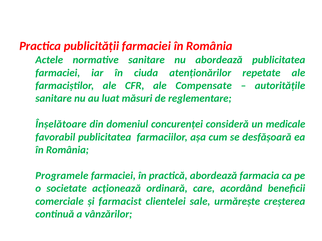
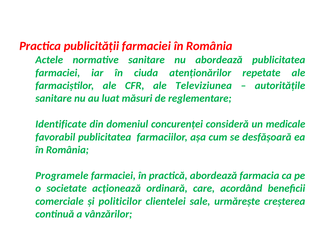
Compensate: Compensate -> Televiziunea (204, 86)
Înșelătoare: Înșelătoare -> Identificate (61, 124)
farmacist: farmacist -> politicilor (120, 202)
